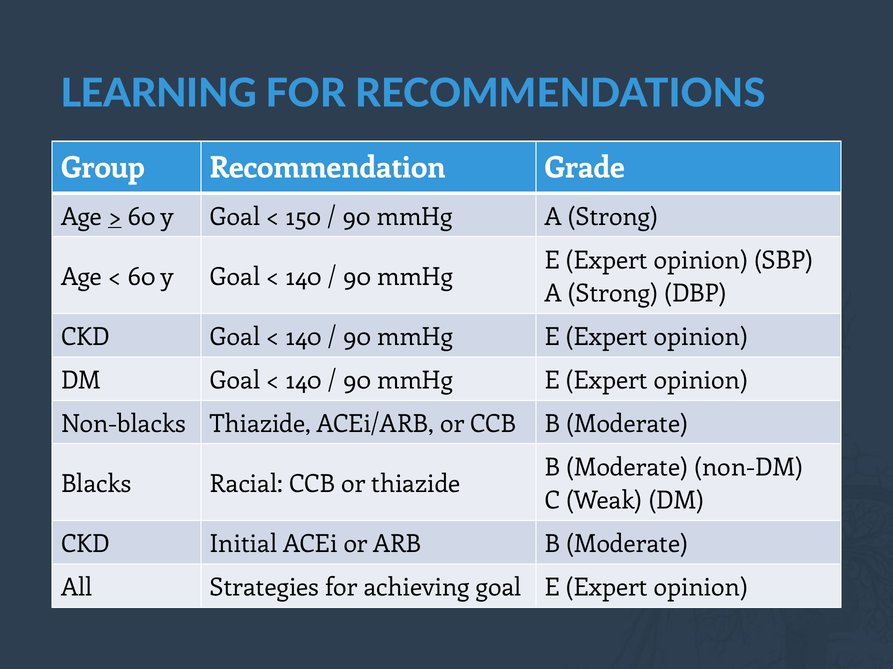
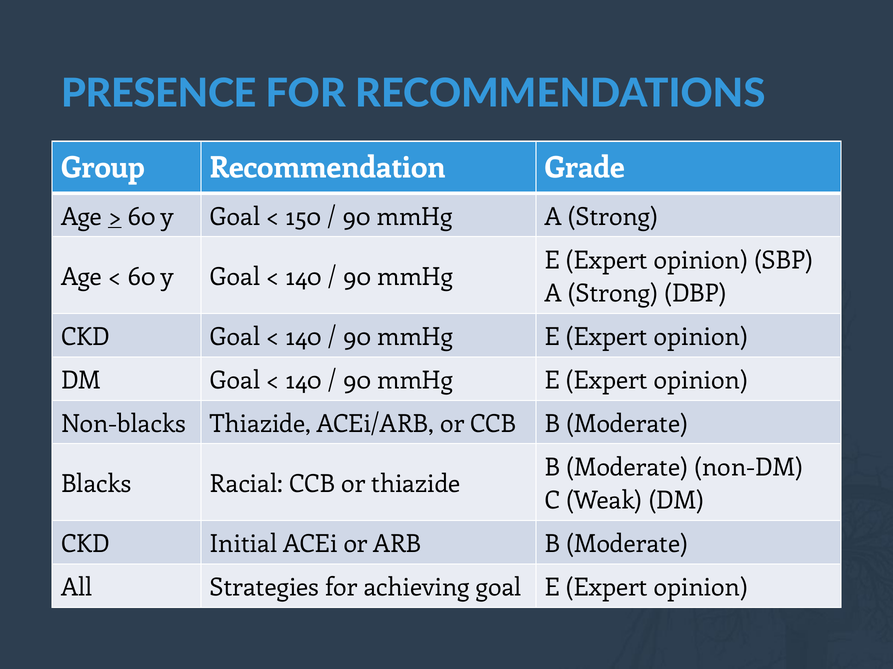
LEARNING: LEARNING -> PRESENCE (159, 94)
